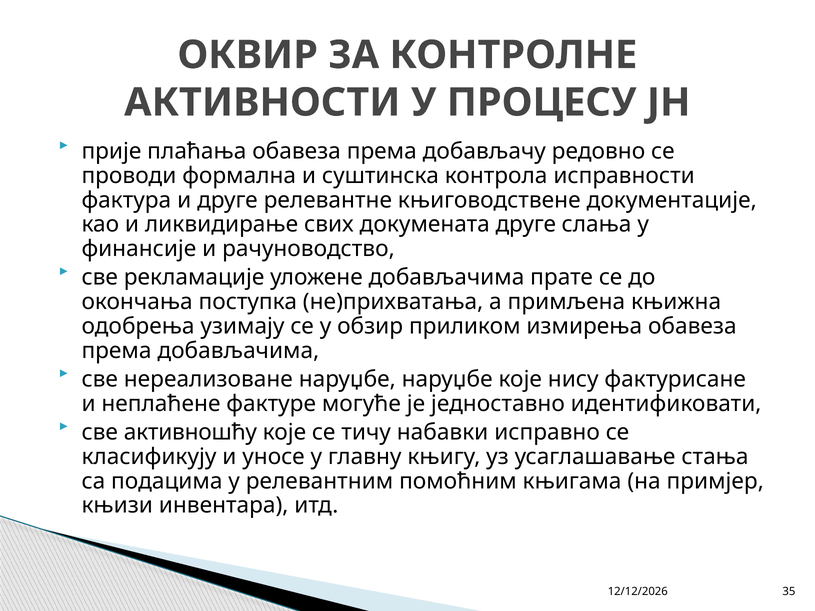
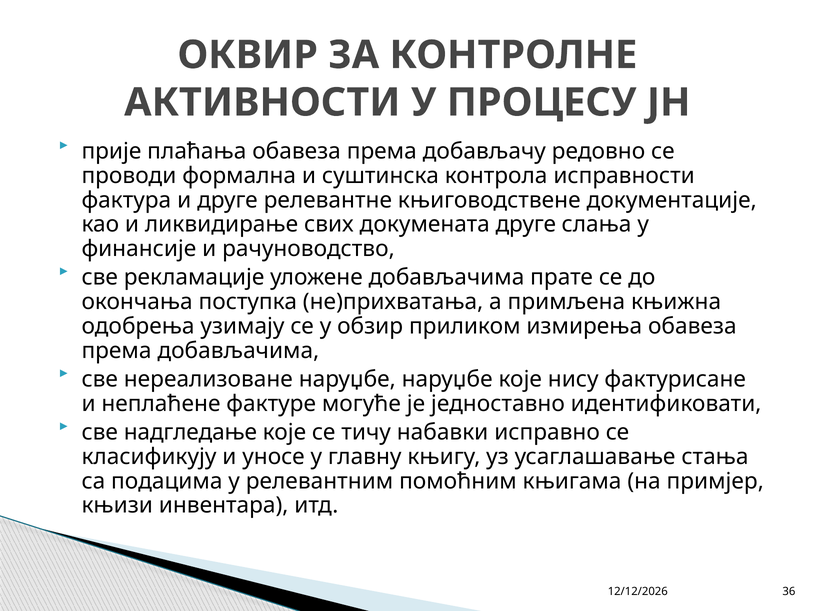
активношћу: активношћу -> надгледање (190, 432)
35: 35 -> 36 (789, 592)
